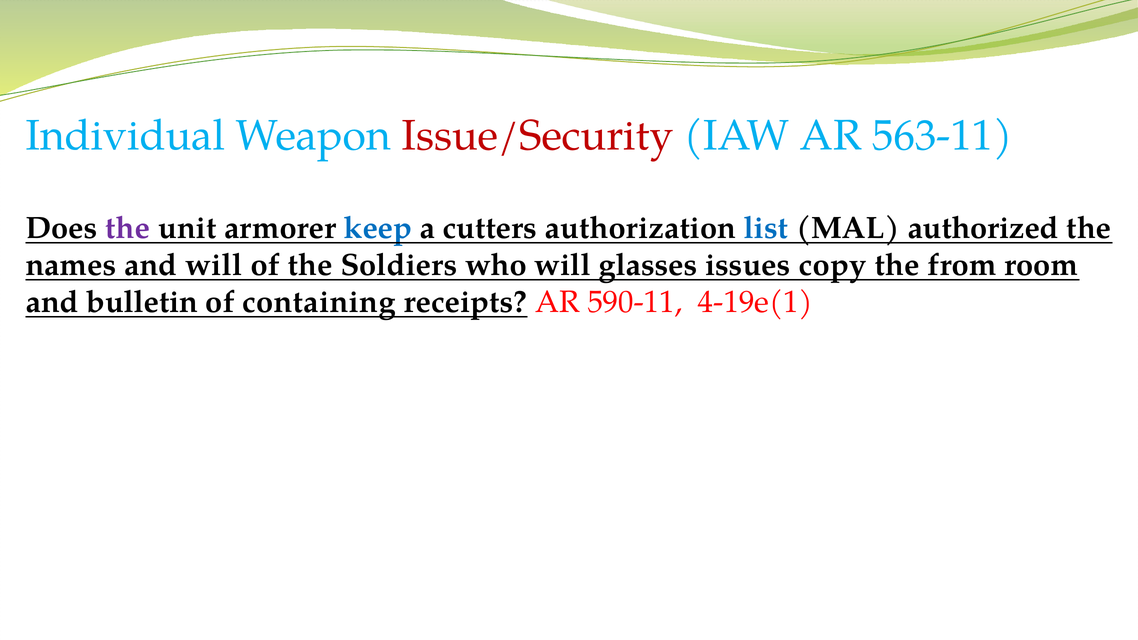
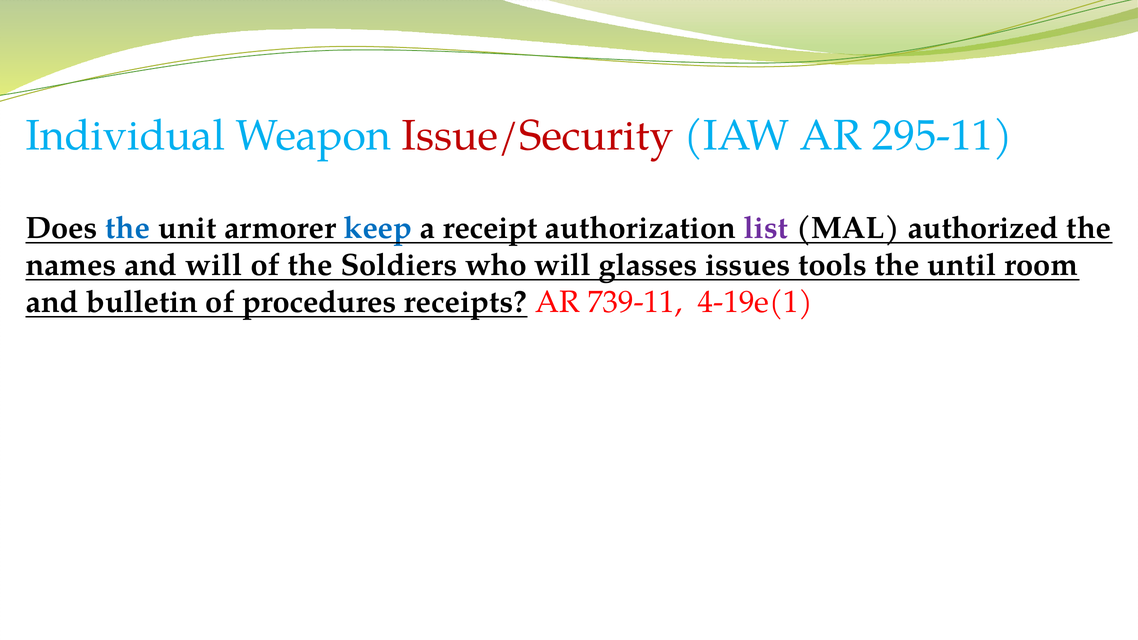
563-11: 563-11 -> 295-11 (943, 135)
the colour: purple -> blue (128, 228)
cutters: cutters -> receipt (490, 228)
list colour: blue -> purple (766, 228)
copy: copy -> tools (833, 265)
from: from -> until (962, 265)
containing: containing -> procedures (319, 302)
590-11: 590-11 -> 739-11 (635, 302)
